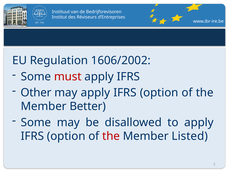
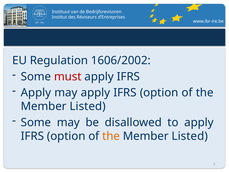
Other: Other -> Apply (36, 92)
Better: Better -> Listed (88, 106)
the colour: red -> orange (111, 136)
